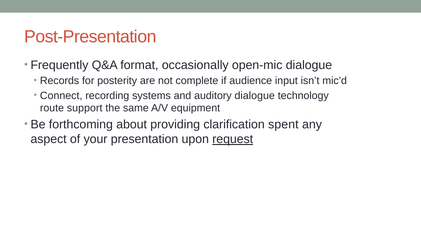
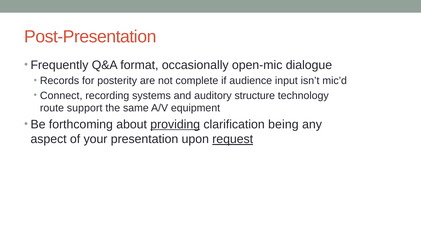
auditory dialogue: dialogue -> structure (255, 95)
providing underline: none -> present (175, 124)
spent: spent -> being (283, 124)
